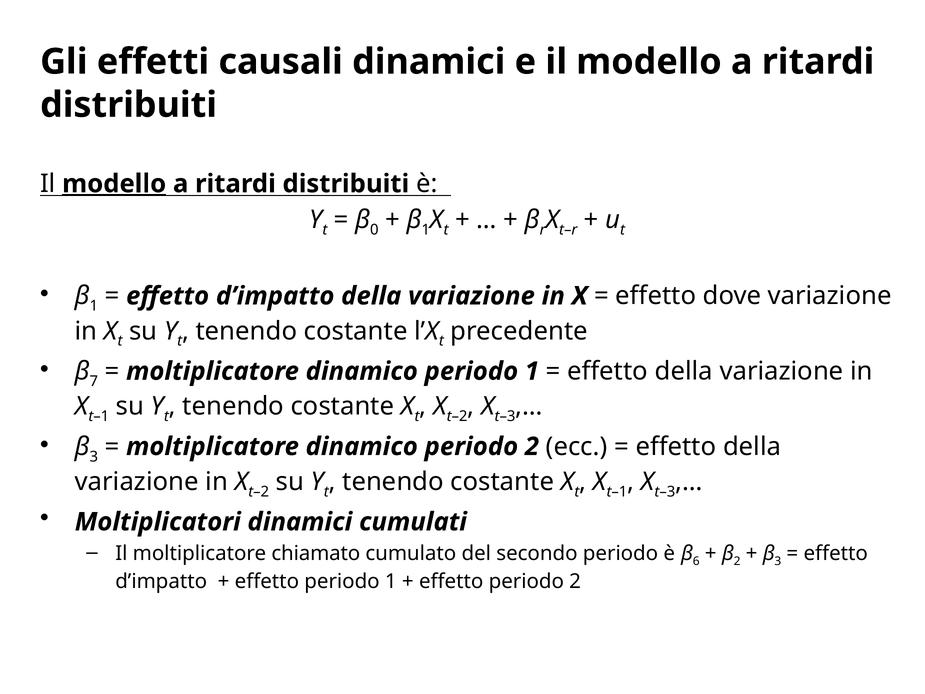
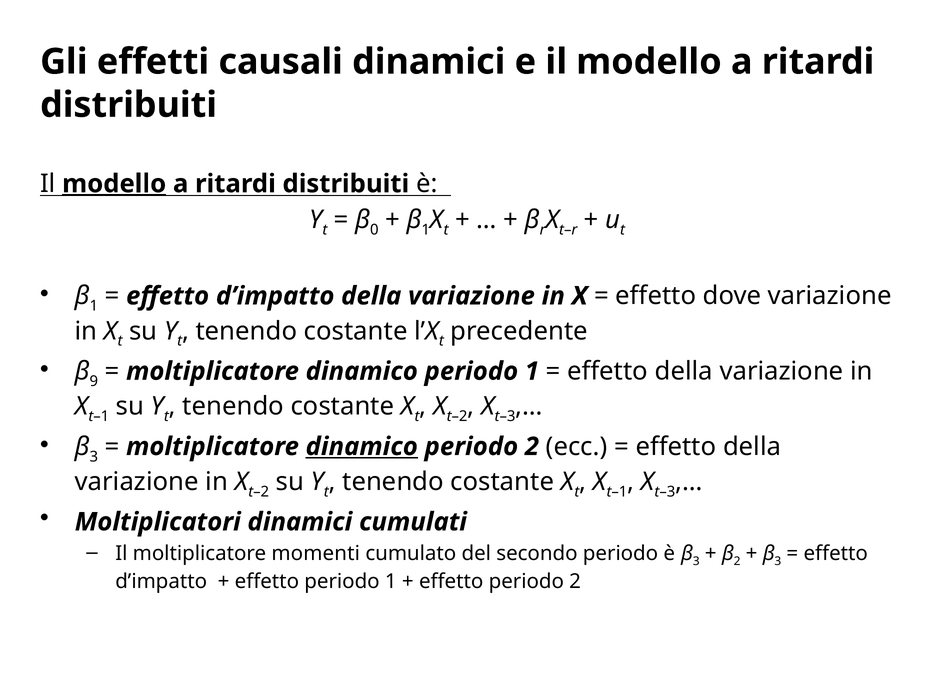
7: 7 -> 9 (94, 381)
dinamico underline: none -> present (362, 446)
chiamato: chiamato -> momenti (316, 553)
6: 6 -> 3 (696, 561)
